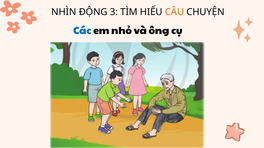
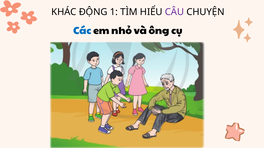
NHÌN: NHÌN -> KHÁC (64, 12)
3: 3 -> 1 (114, 12)
CÂU colour: orange -> purple (174, 12)
